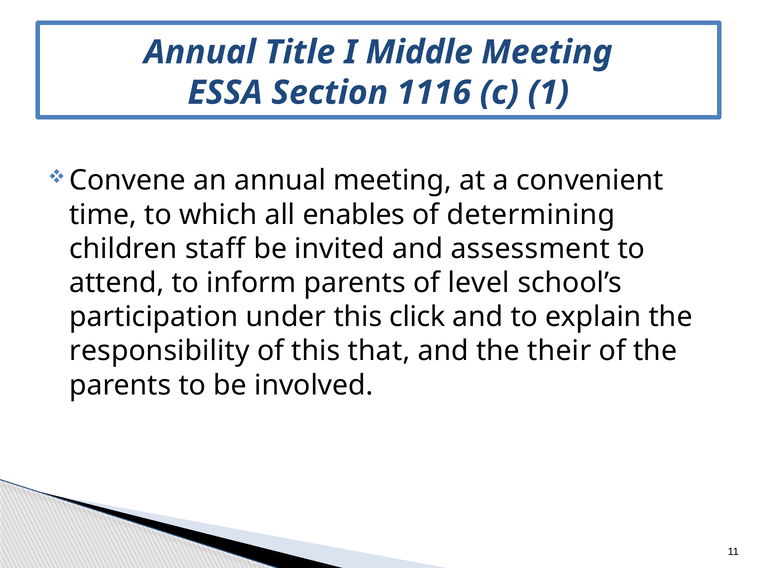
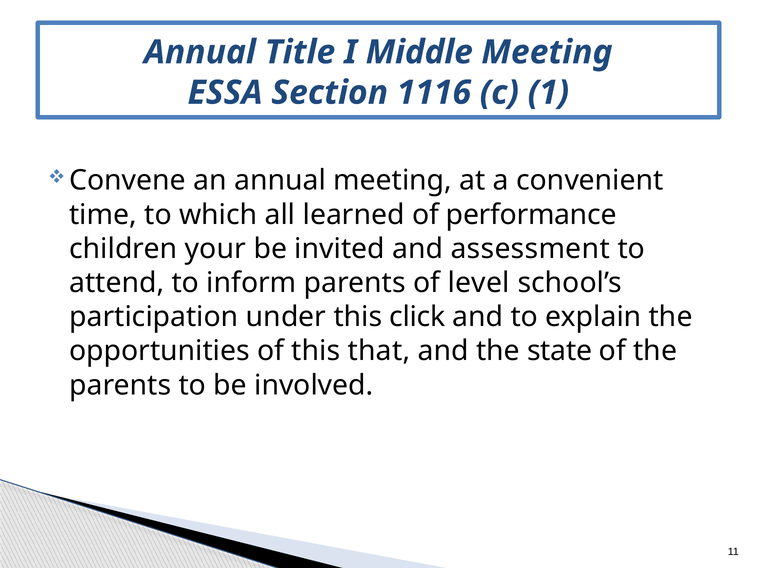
enables: enables -> learned (354, 215)
determining: determining -> performance (531, 215)
staff: staff -> your (215, 249)
responsibility: responsibility -> opportunities (160, 351)
their: their -> state (560, 351)
